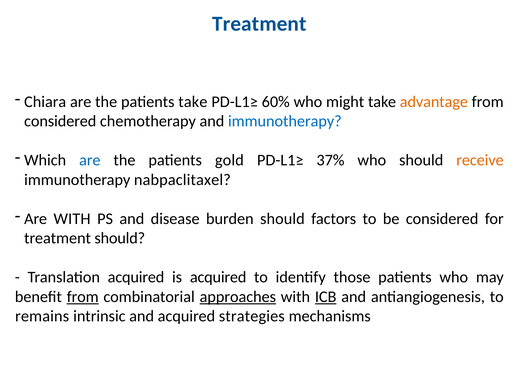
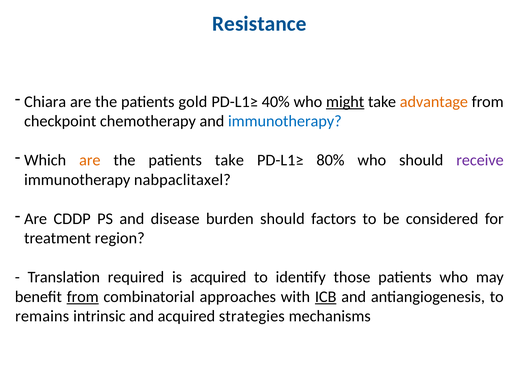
Treatment: Treatment -> Resistance (259, 24)
patients take: take -> gold (193, 102)
60%: 60% -> 40% (276, 102)
might underline: none -> present (345, 102)
considered: considered -> checkpoint (60, 121)
are colour: blue -> orange (90, 160)
patients gold: gold -> take (229, 160)
37%: 37% -> 80% (330, 160)
receive colour: orange -> purple (480, 160)
Are WITH: WITH -> CDDP (72, 218)
treatment should: should -> region (120, 238)
Translation acquired: acquired -> required (136, 277)
approaches underline: present -> none (238, 296)
